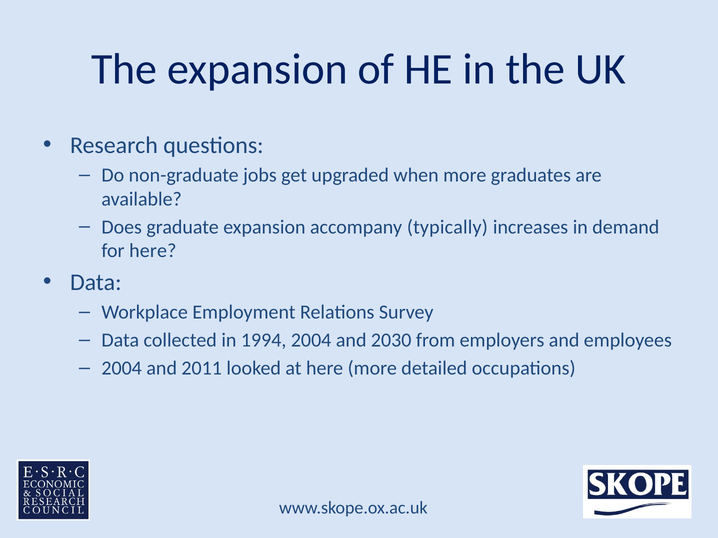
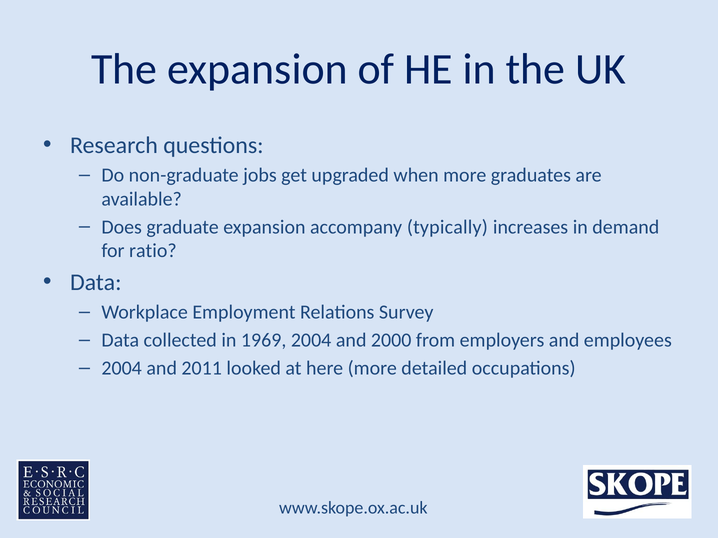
for here: here -> ratio (153, 251)
1994: 1994 -> 1969 (264, 340)
2030: 2030 -> 2000 (391, 340)
